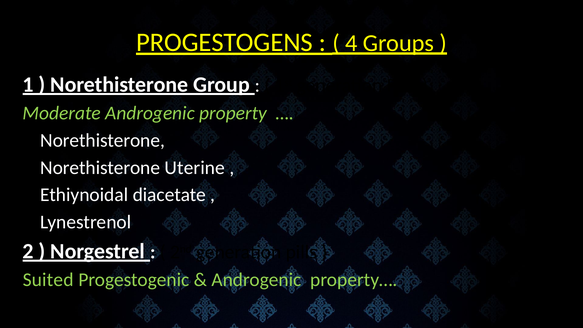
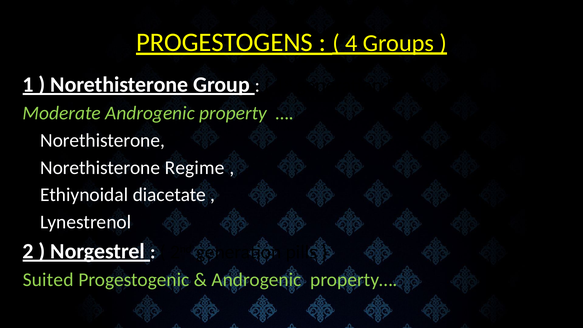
Uterine: Uterine -> Regime (195, 168)
